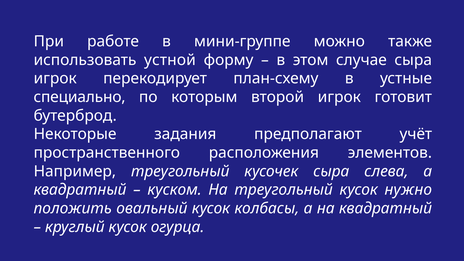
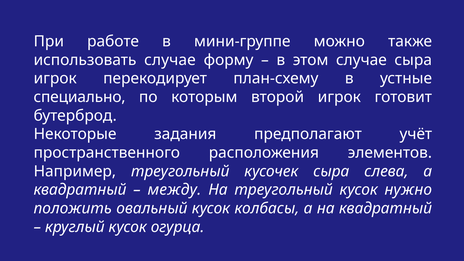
использовать устной: устной -> случае (170, 60)
куском: куском -> между (174, 190)
